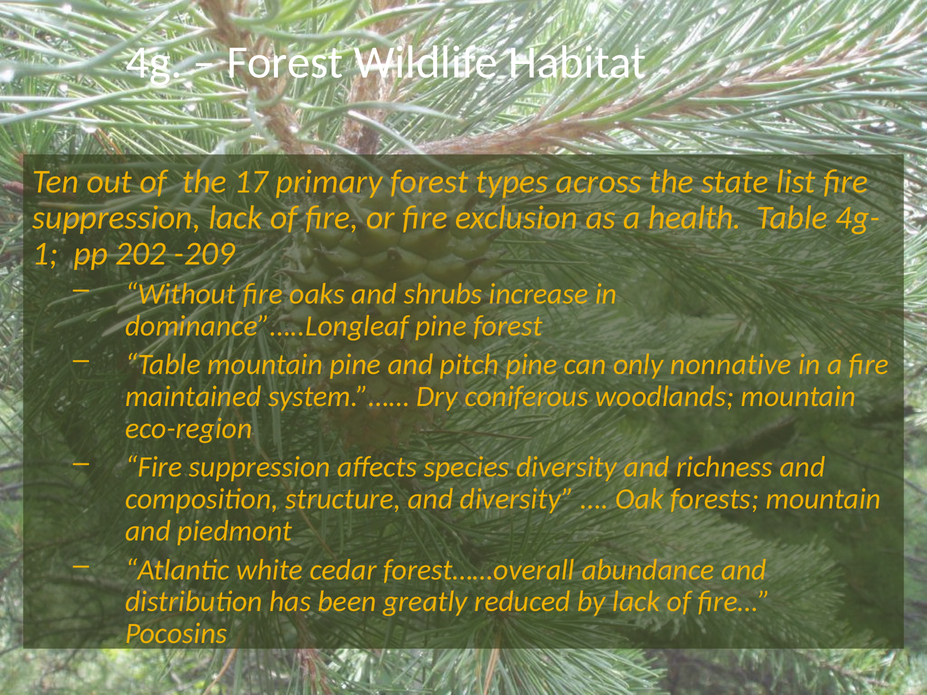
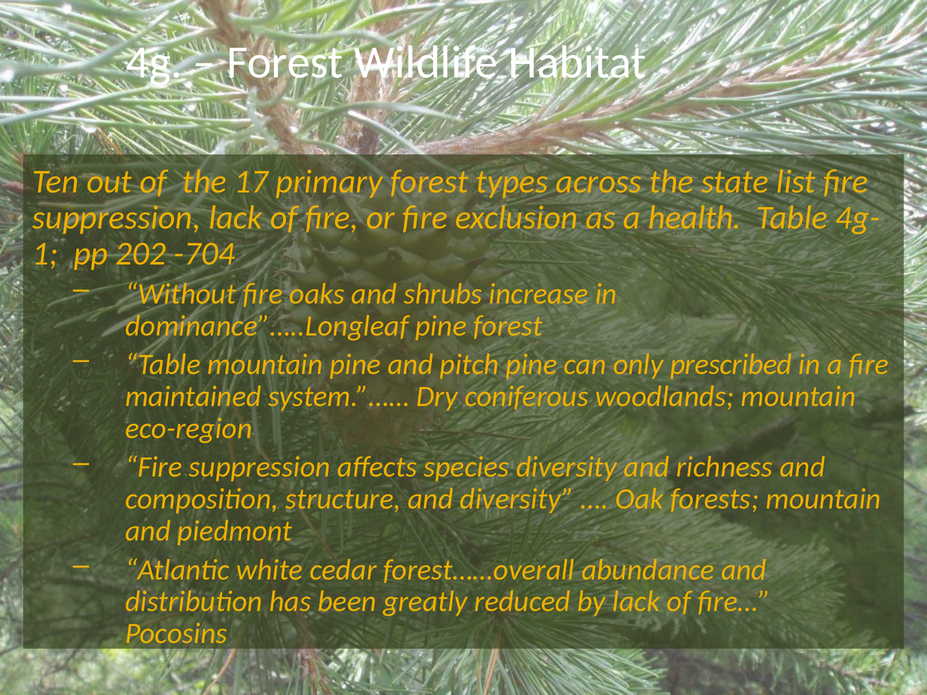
-209: -209 -> -704 (204, 254)
nonnative: nonnative -> prescribed (731, 365)
